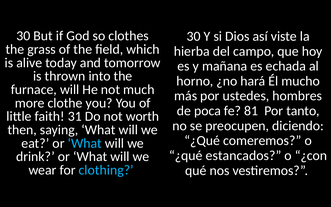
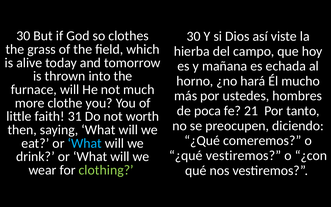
81: 81 -> 21 (251, 111)
¿qué estancados: estancados -> vestiremos (243, 155)
clothing colour: light blue -> light green (106, 170)
